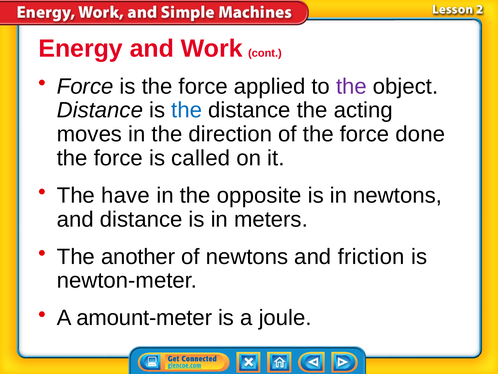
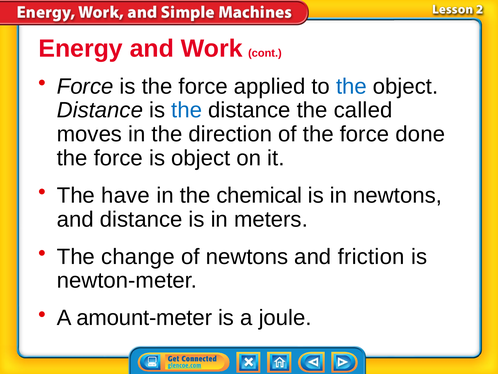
the colour: purple -> blue (351, 86)
acting: acting -> called (363, 110)
is called: called -> object (201, 158)
opposite: opposite -> chemical (259, 195)
another: another -> change (138, 256)
